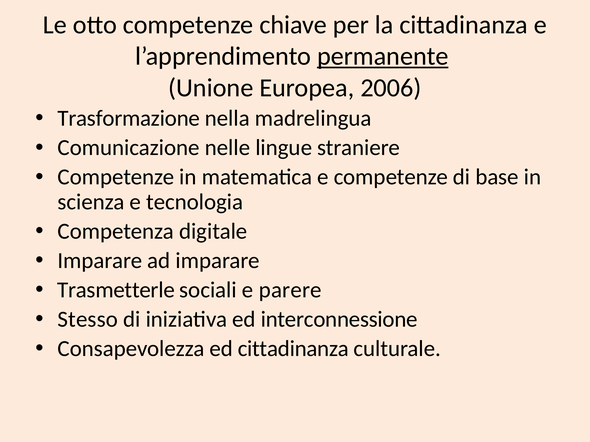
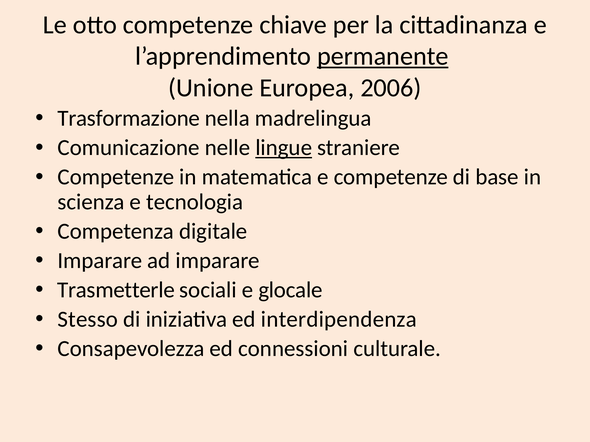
lingue underline: none -> present (284, 148)
parere: parere -> glocale (290, 290)
interconnessione: interconnessione -> interdipendenza (339, 320)
ed cittadinanza: cittadinanza -> connessioni (293, 349)
